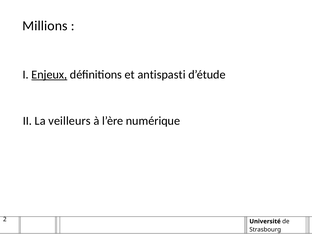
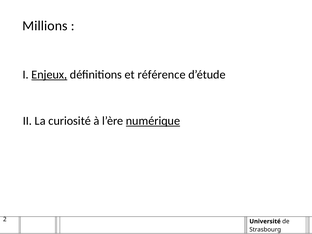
antispasti: antispasti -> référence (162, 75)
veilleurs: veilleurs -> curiosité (70, 121)
numérique underline: none -> present (153, 121)
